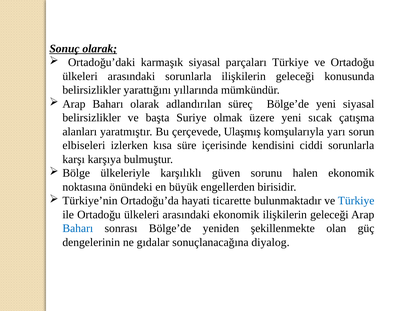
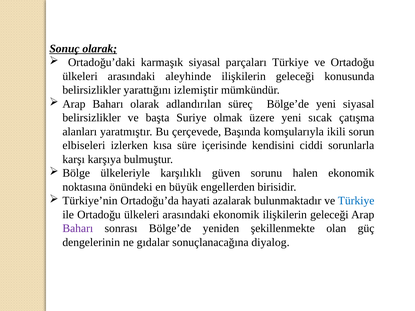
arasındaki sorunlarla: sorunlarla -> aleyhinde (188, 76)
yıllarında: yıllarında -> izlemiştir (196, 90)
Ulaşmış: Ulaşmış -> Başında (242, 132)
yarı: yarı -> ikili (336, 132)
ticarette: ticarette -> azalarak (232, 201)
Baharı colour: blue -> purple (78, 229)
